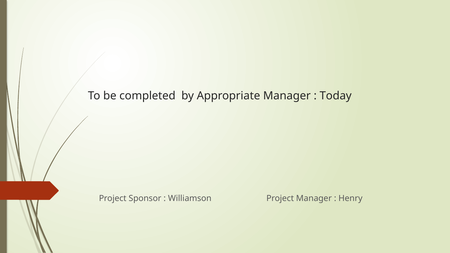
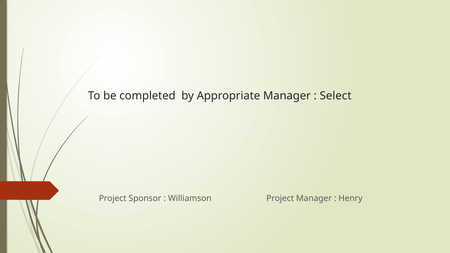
Today: Today -> Select (336, 96)
